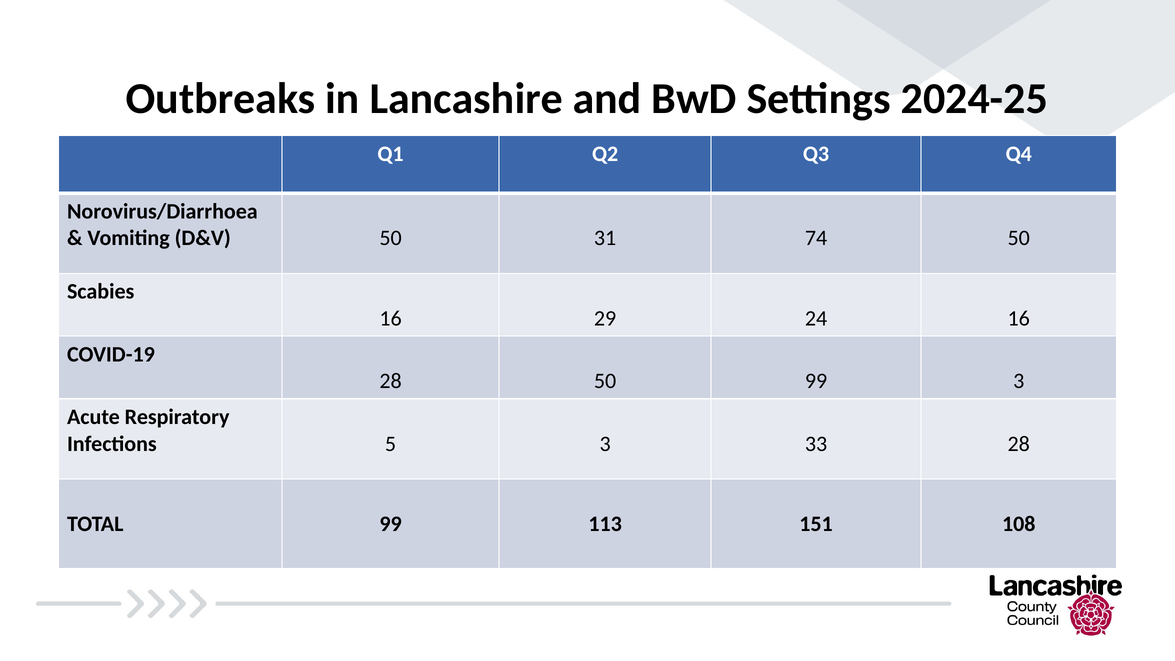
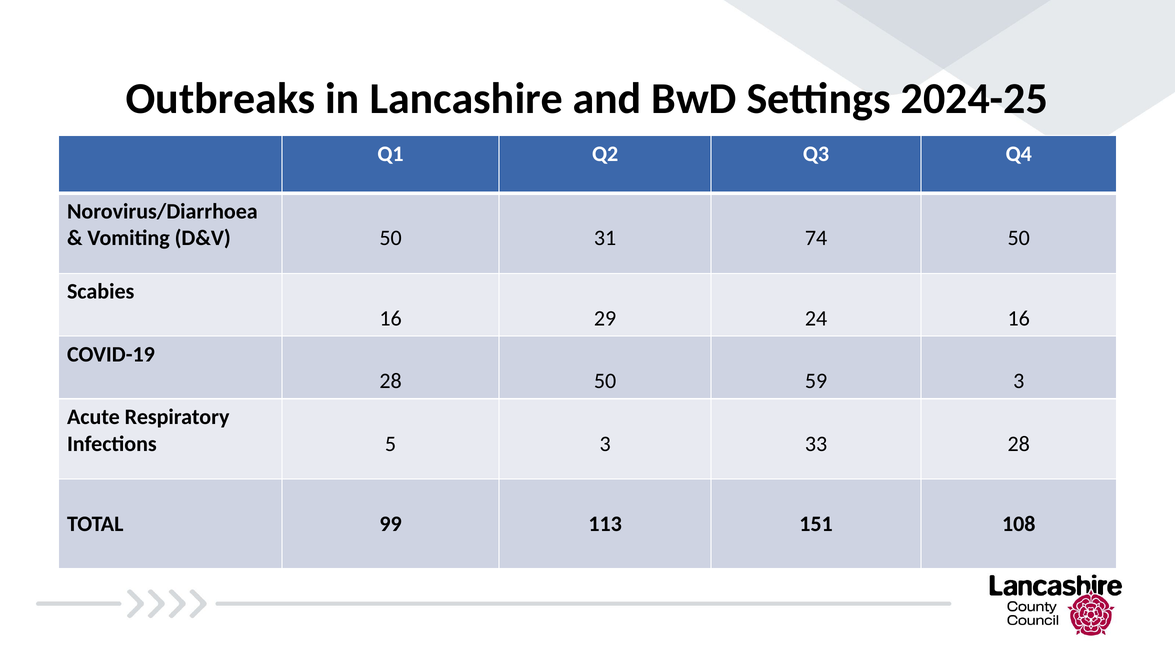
50 99: 99 -> 59 (816, 381)
